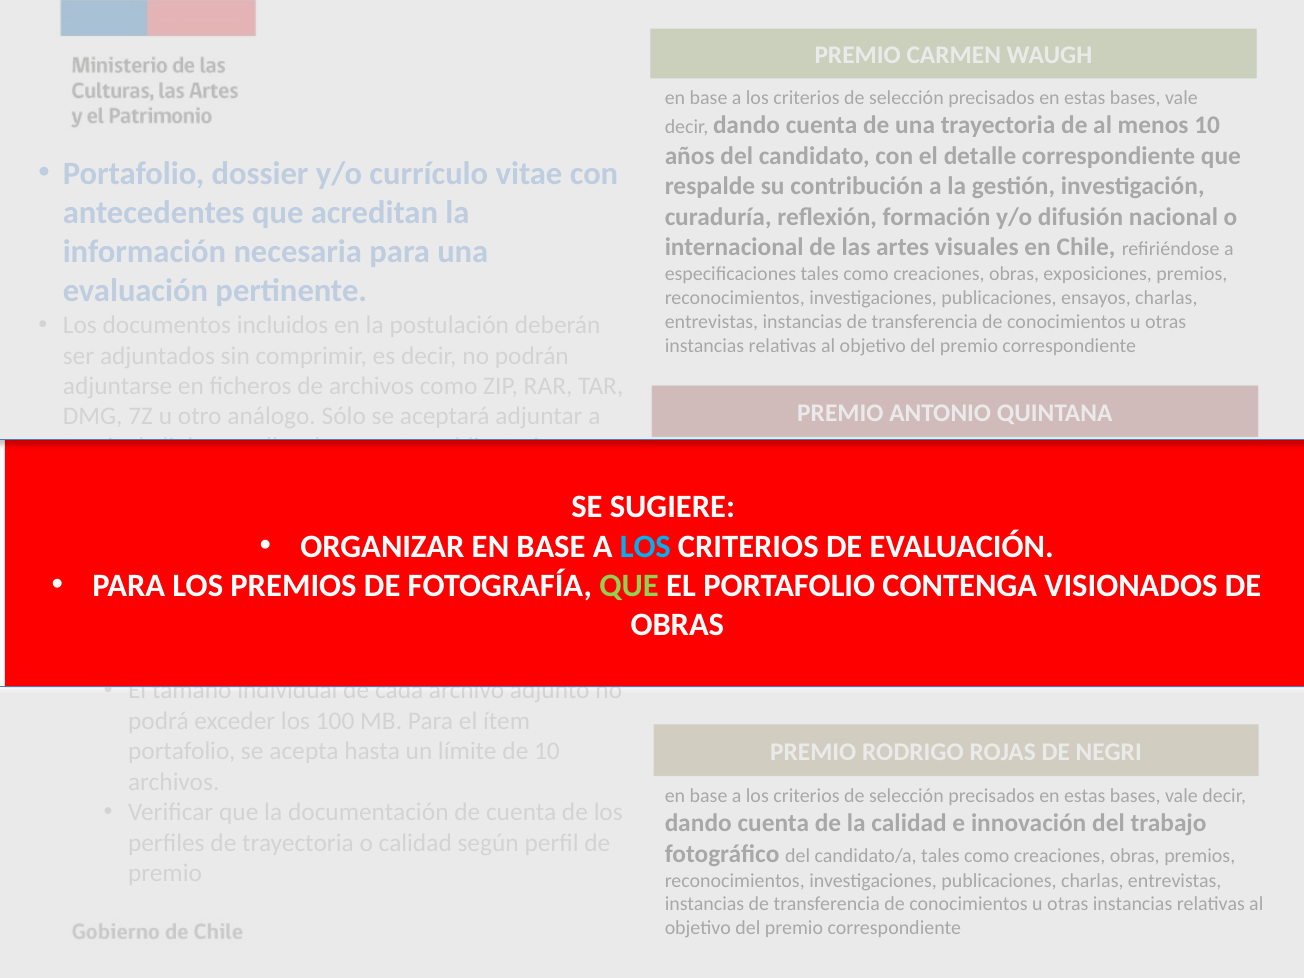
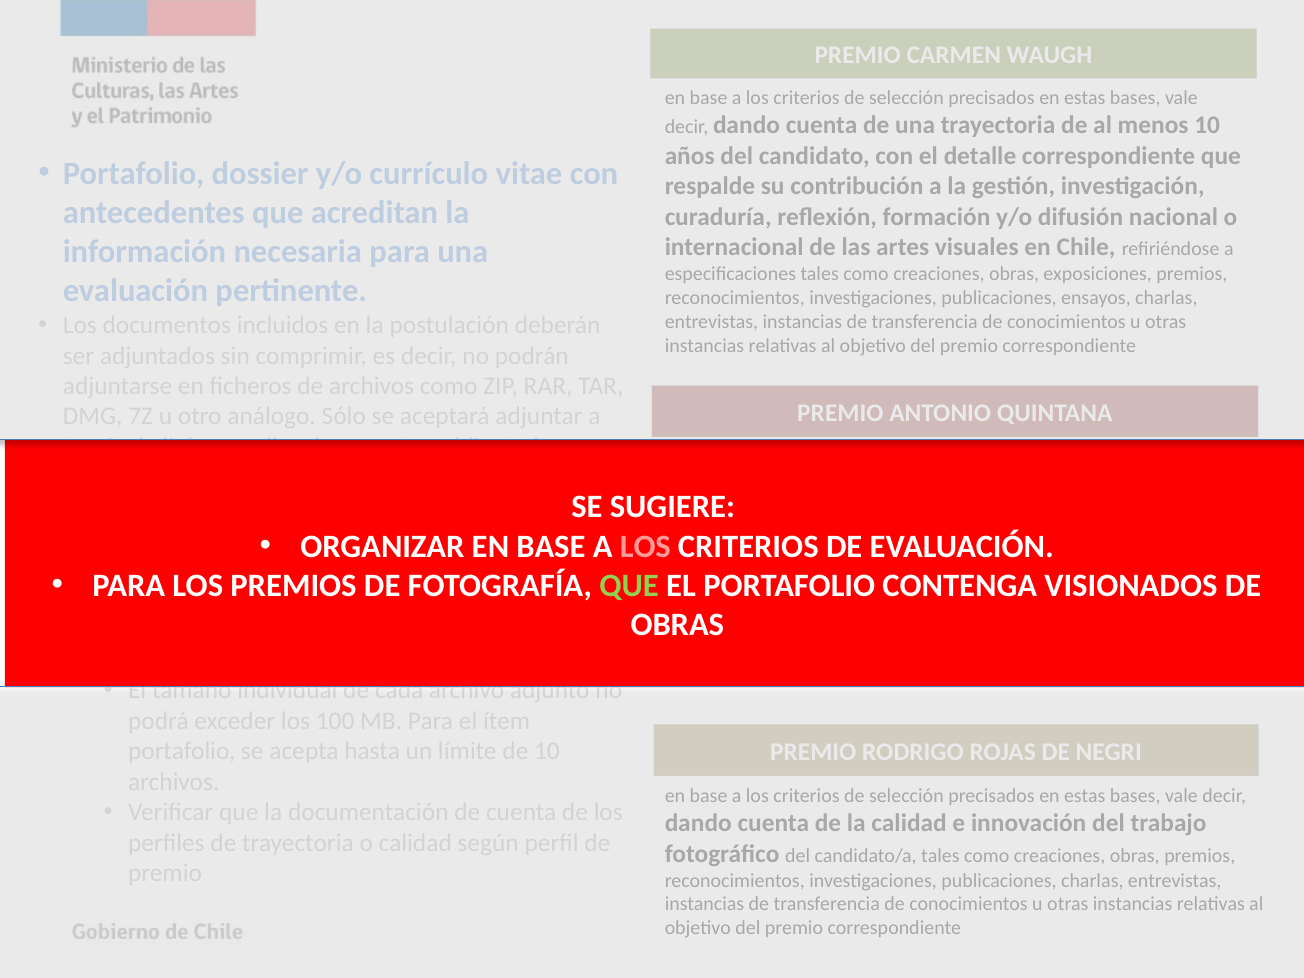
LOS colour: light blue -> pink (645, 546)
